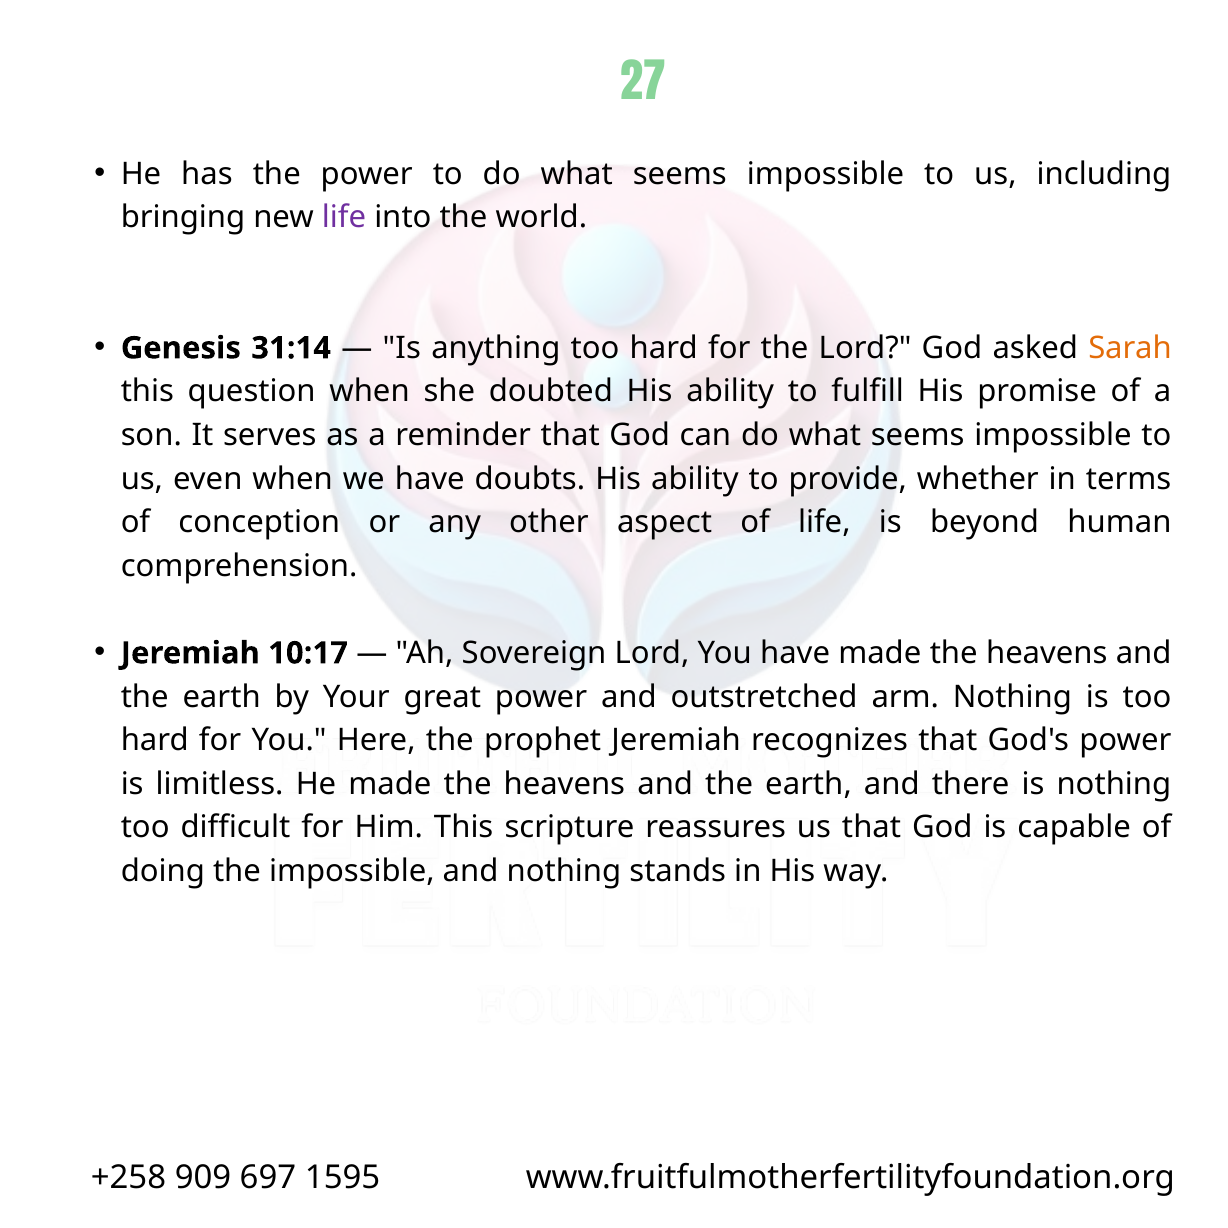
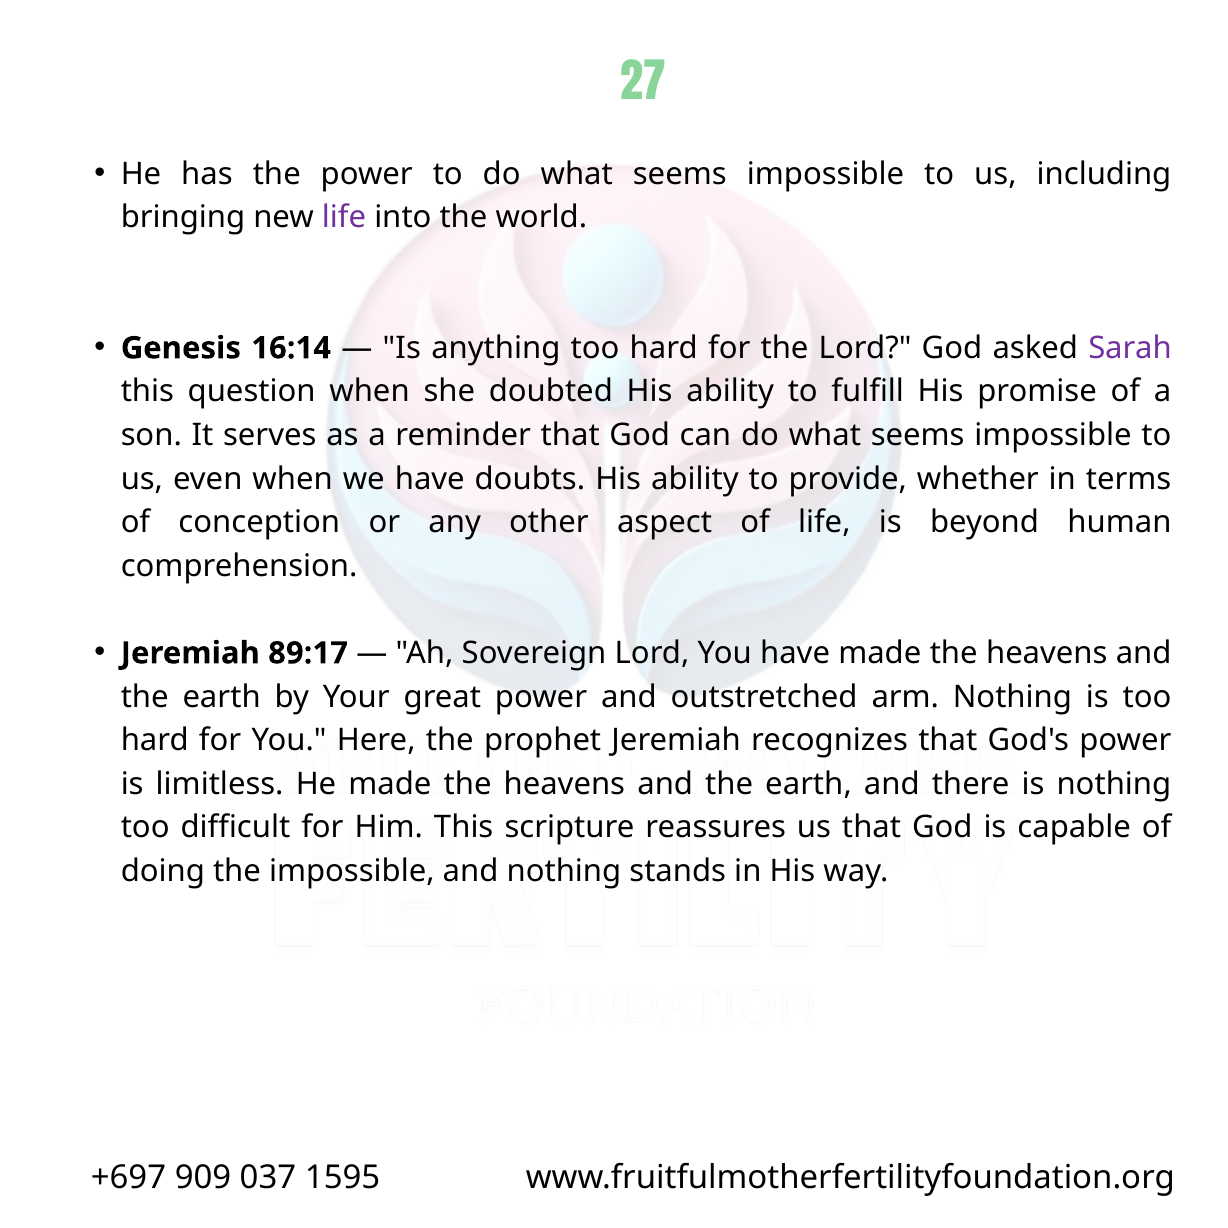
31:14: 31:14 -> 16:14 (291, 348)
Sarah colour: orange -> purple (1130, 348)
10:17: 10:17 -> 89:17 (308, 653)
+258: +258 -> +697 (128, 1178)
697: 697 -> 037 (268, 1178)
